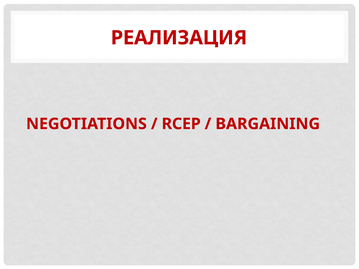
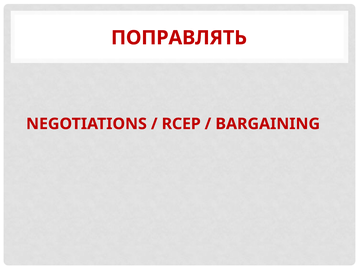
РЕАЛИЗАЦИЯ: РЕАЛИЗАЦИЯ -> ПОПРАВЛЯТЬ (179, 38)
